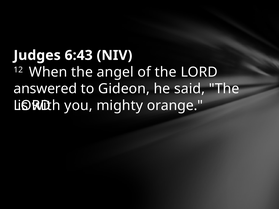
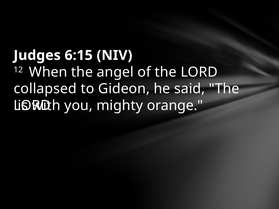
6:43: 6:43 -> 6:15 (79, 55)
answered: answered -> collapsed (45, 89)
